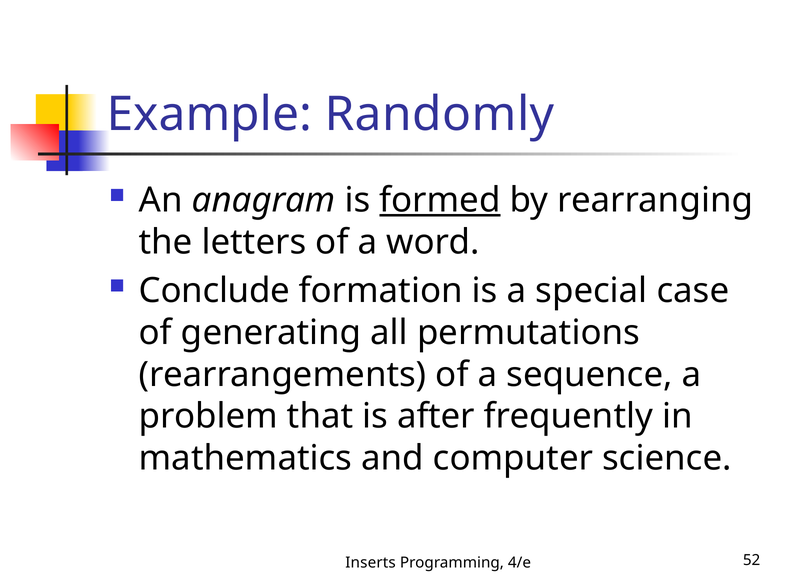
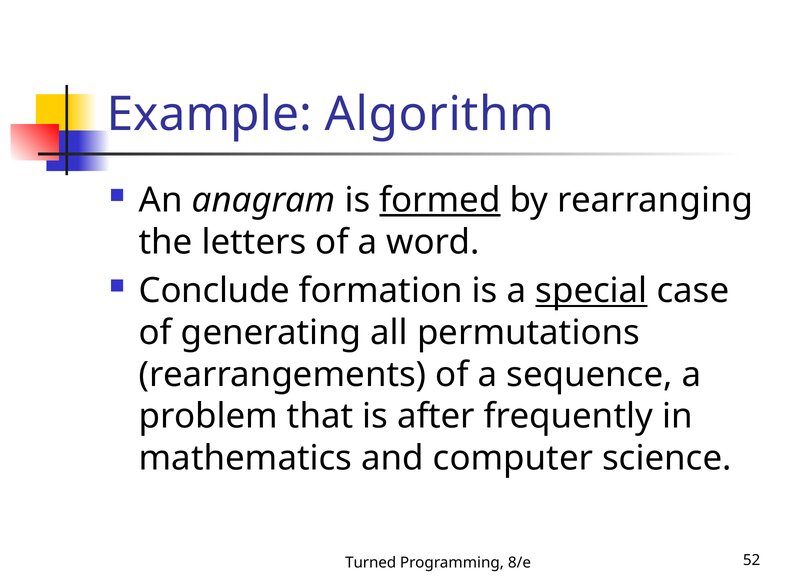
Randomly: Randomly -> Algorithm (440, 115)
special underline: none -> present (591, 291)
Inserts: Inserts -> Turned (371, 563)
4/e: 4/e -> 8/e (519, 563)
